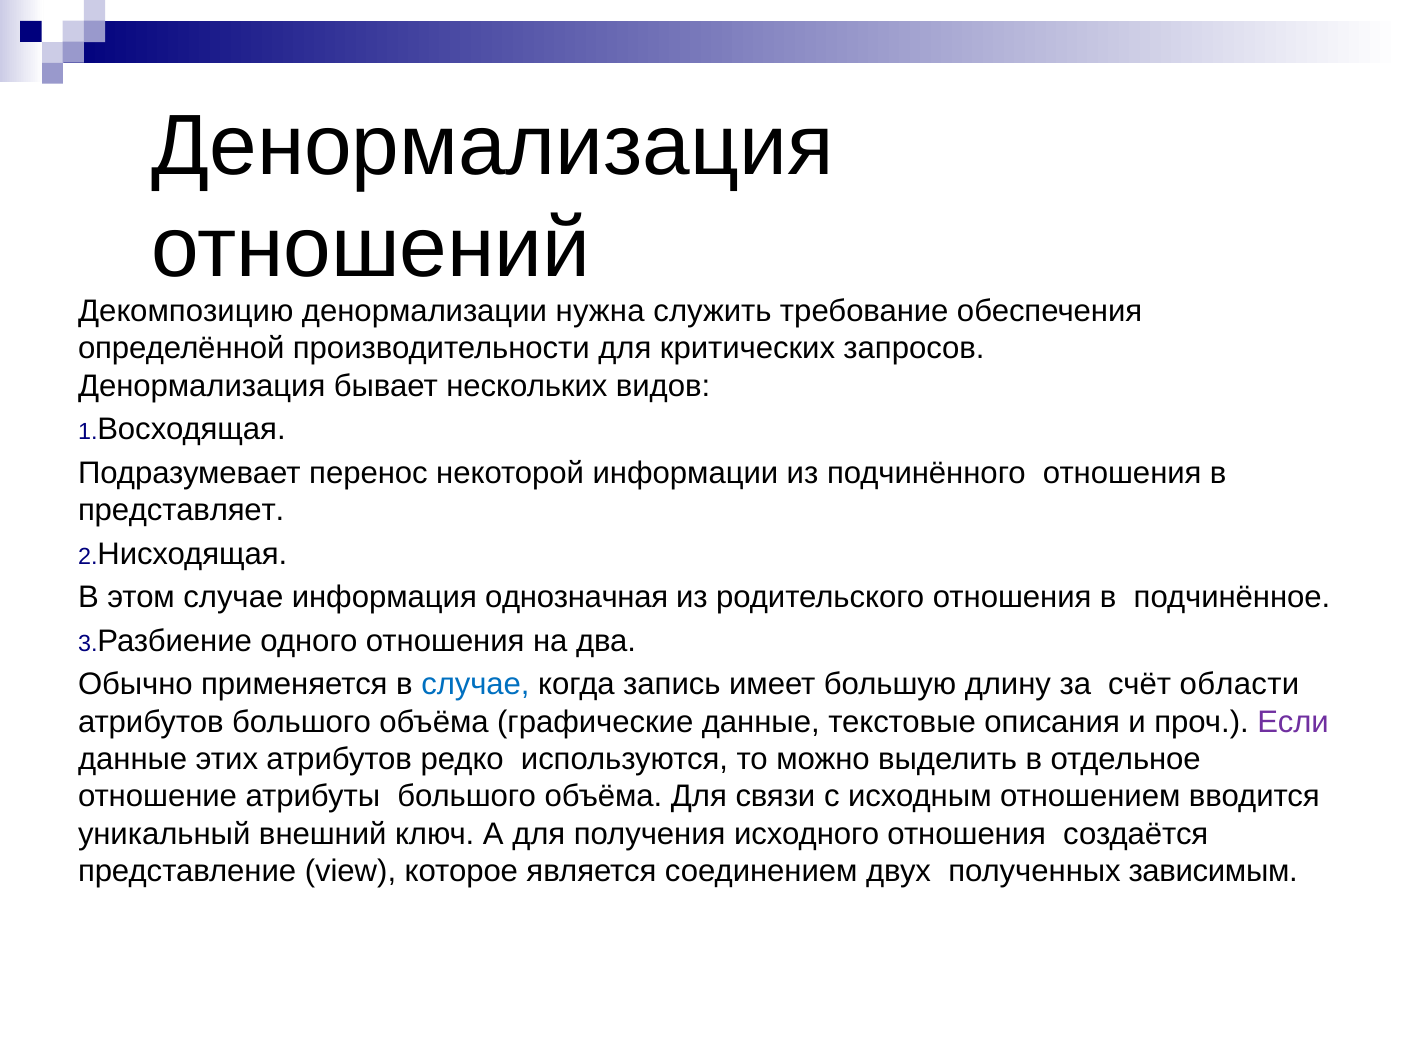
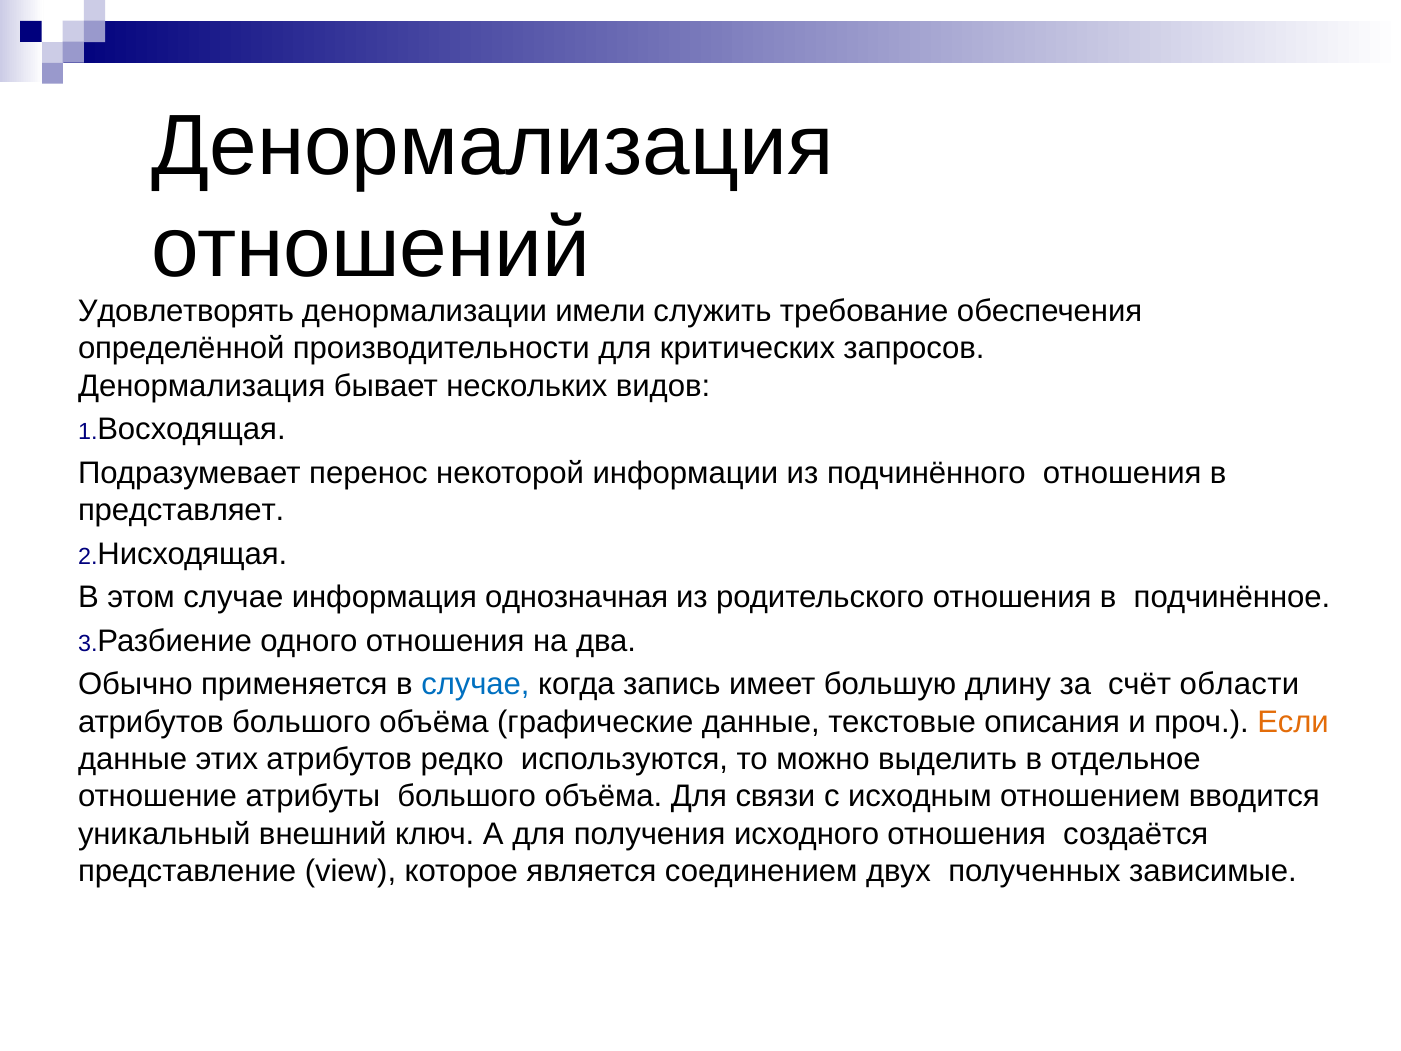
Декомпозицию: Декомпозицию -> Удовлетворять (186, 311)
нужна: нужна -> имели (600, 311)
Если colour: purple -> orange (1293, 722)
зависимым: зависимым -> зависимые (1213, 871)
